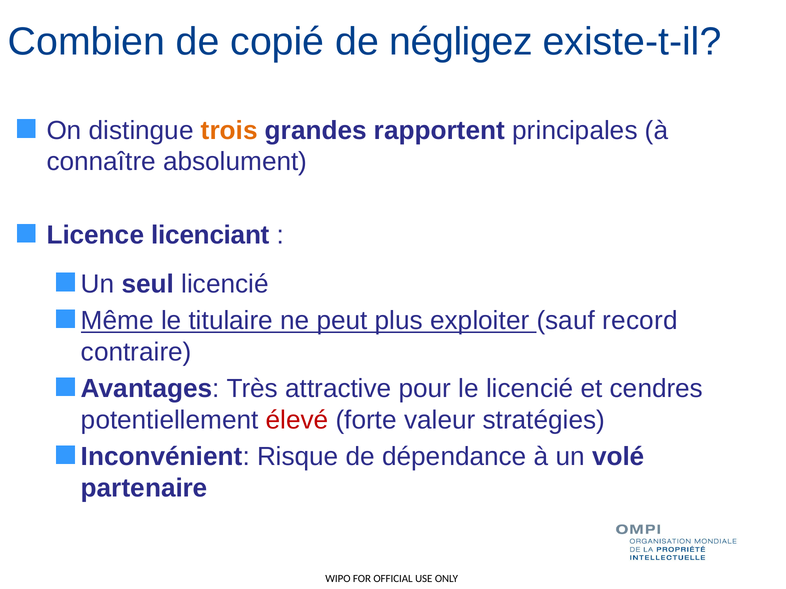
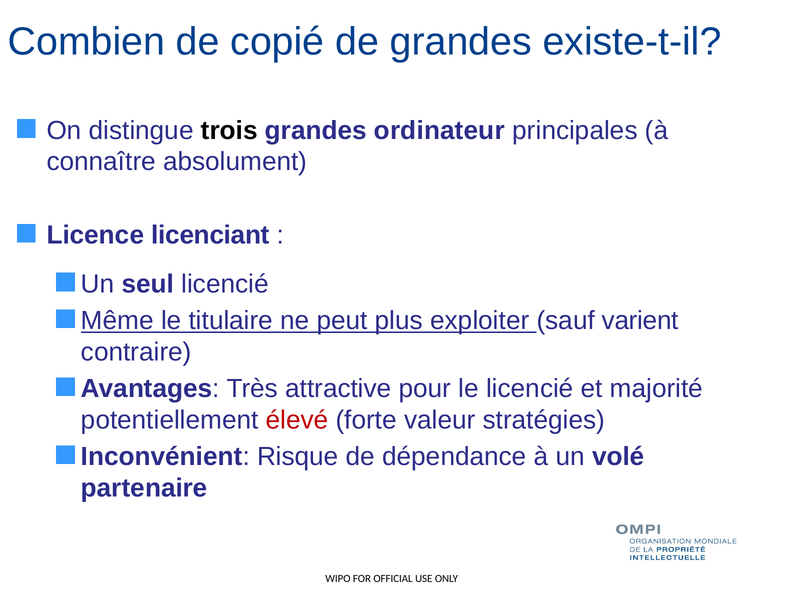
de négligez: négligez -> grandes (461, 42)
trois colour: orange -> black (229, 131)
rapportent: rapportent -> ordinateur (439, 131)
record: record -> varient (640, 321)
cendres: cendres -> majorité (656, 389)
